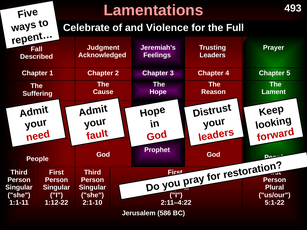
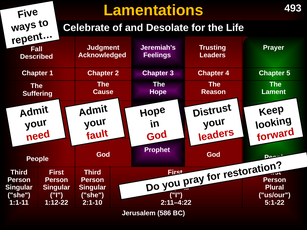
Lamentations colour: pink -> yellow (153, 10)
Violence: Violence -> Desolate (167, 28)
Full: Full -> Life (235, 28)
